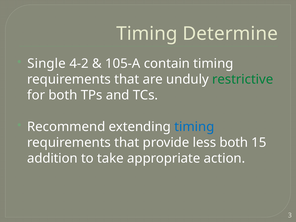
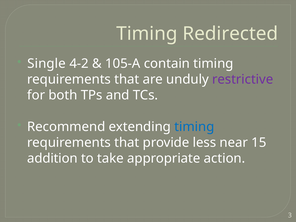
Determine: Determine -> Redirected (230, 34)
restrictive colour: green -> purple (243, 79)
less both: both -> near (234, 143)
